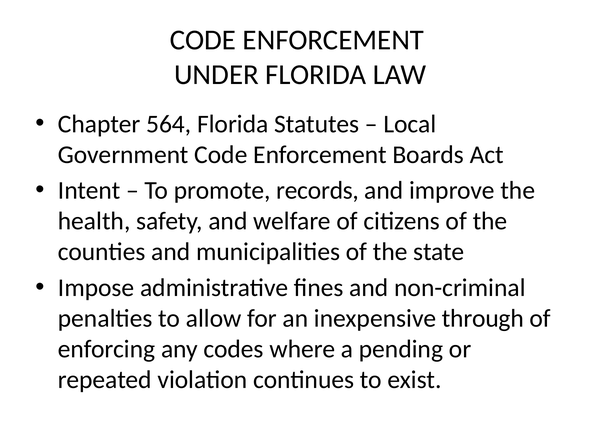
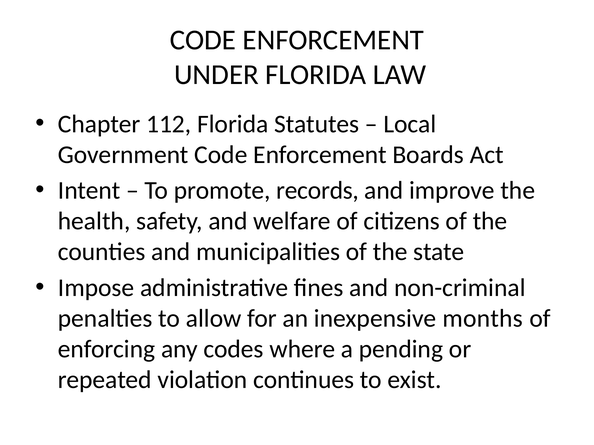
564: 564 -> 112 (169, 124)
through: through -> months (483, 319)
